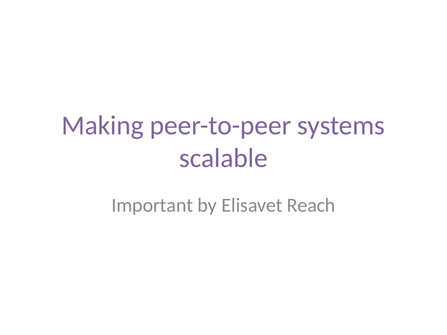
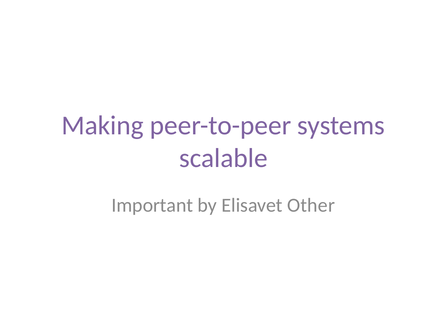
Reach: Reach -> Other (311, 206)
